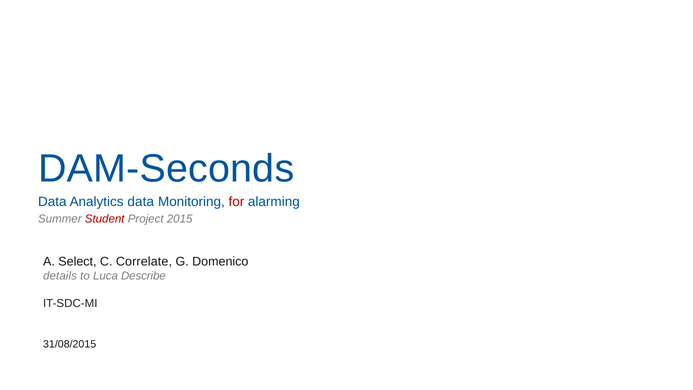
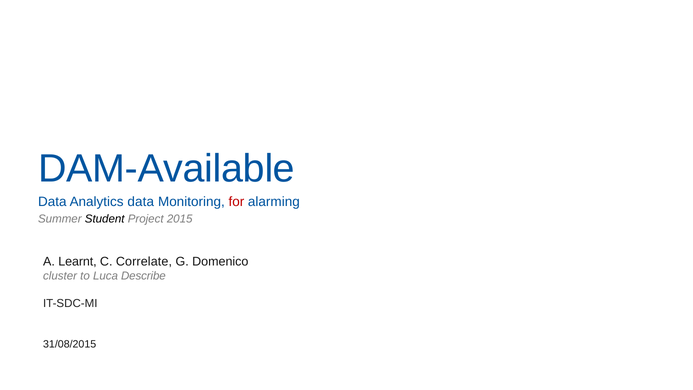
DAM-Seconds: DAM-Seconds -> DAM-Available (167, 169)
Student colour: red -> black (105, 219)
Select: Select -> Learnt (78, 261)
details: details -> cluster (60, 276)
